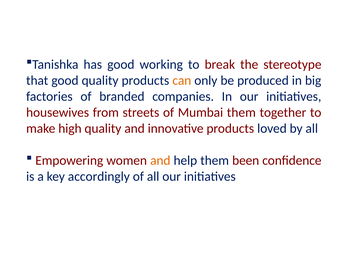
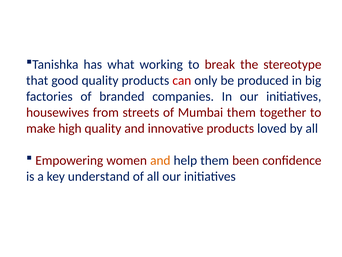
has good: good -> what (121, 64)
can colour: orange -> red (182, 80)
accordingly: accordingly -> understand (99, 176)
